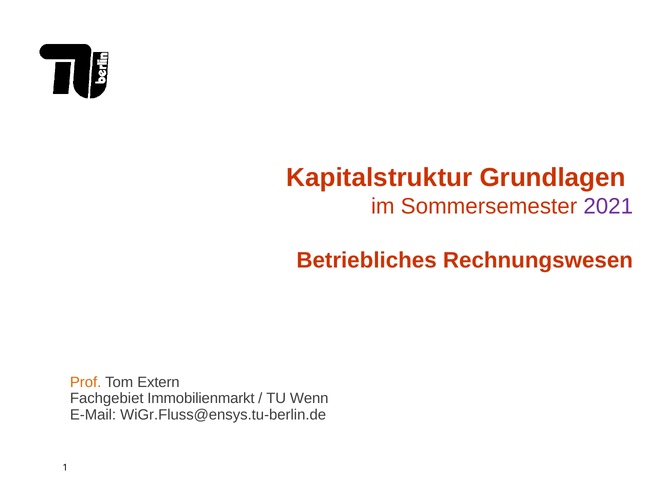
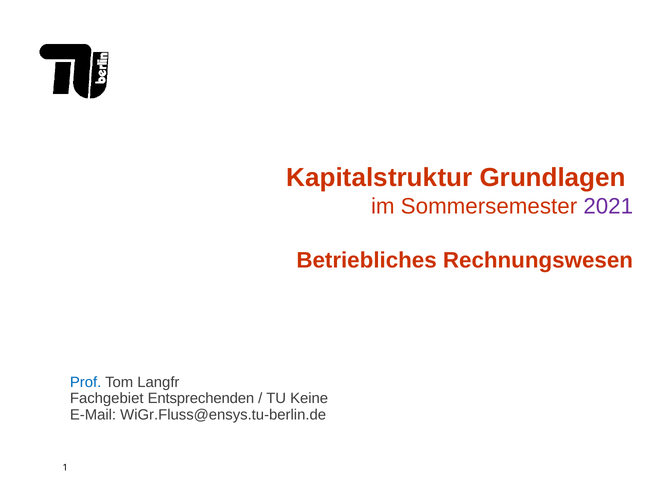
Prof colour: orange -> blue (86, 383)
Extern: Extern -> Langfr (158, 383)
Immobilienmarkt: Immobilienmarkt -> Entsprechenden (201, 399)
Wenn: Wenn -> Keine (309, 399)
